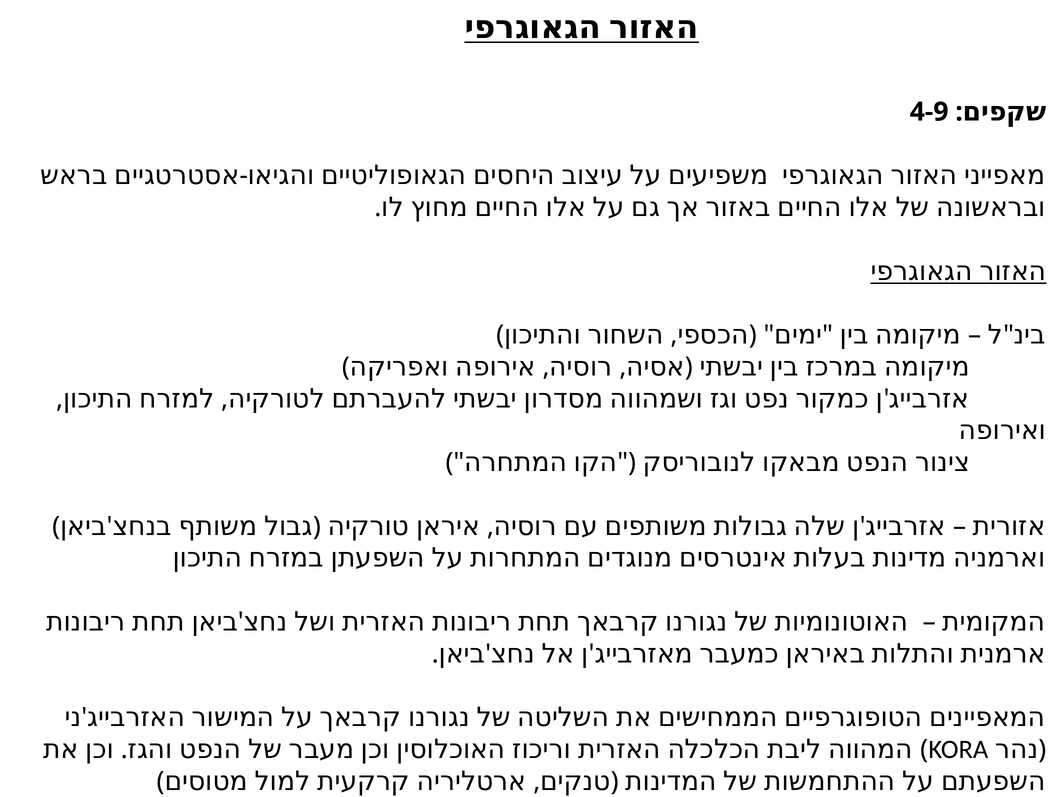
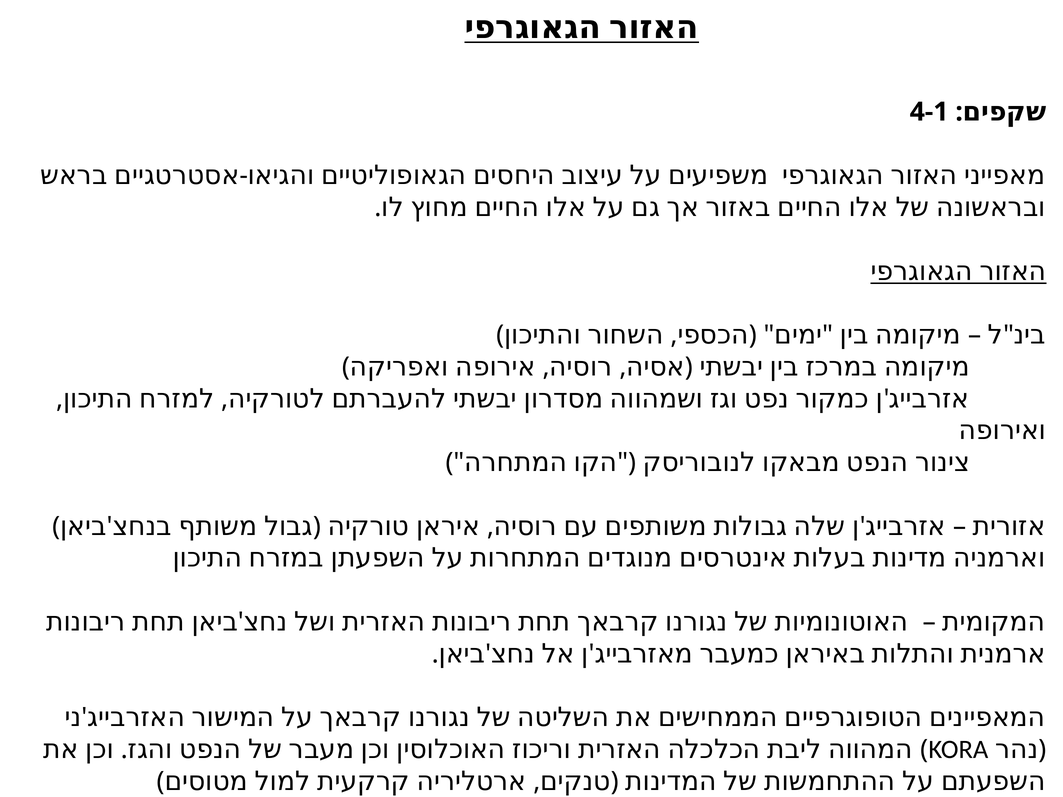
4-9: 4-9 -> 4-1 (929, 112)
